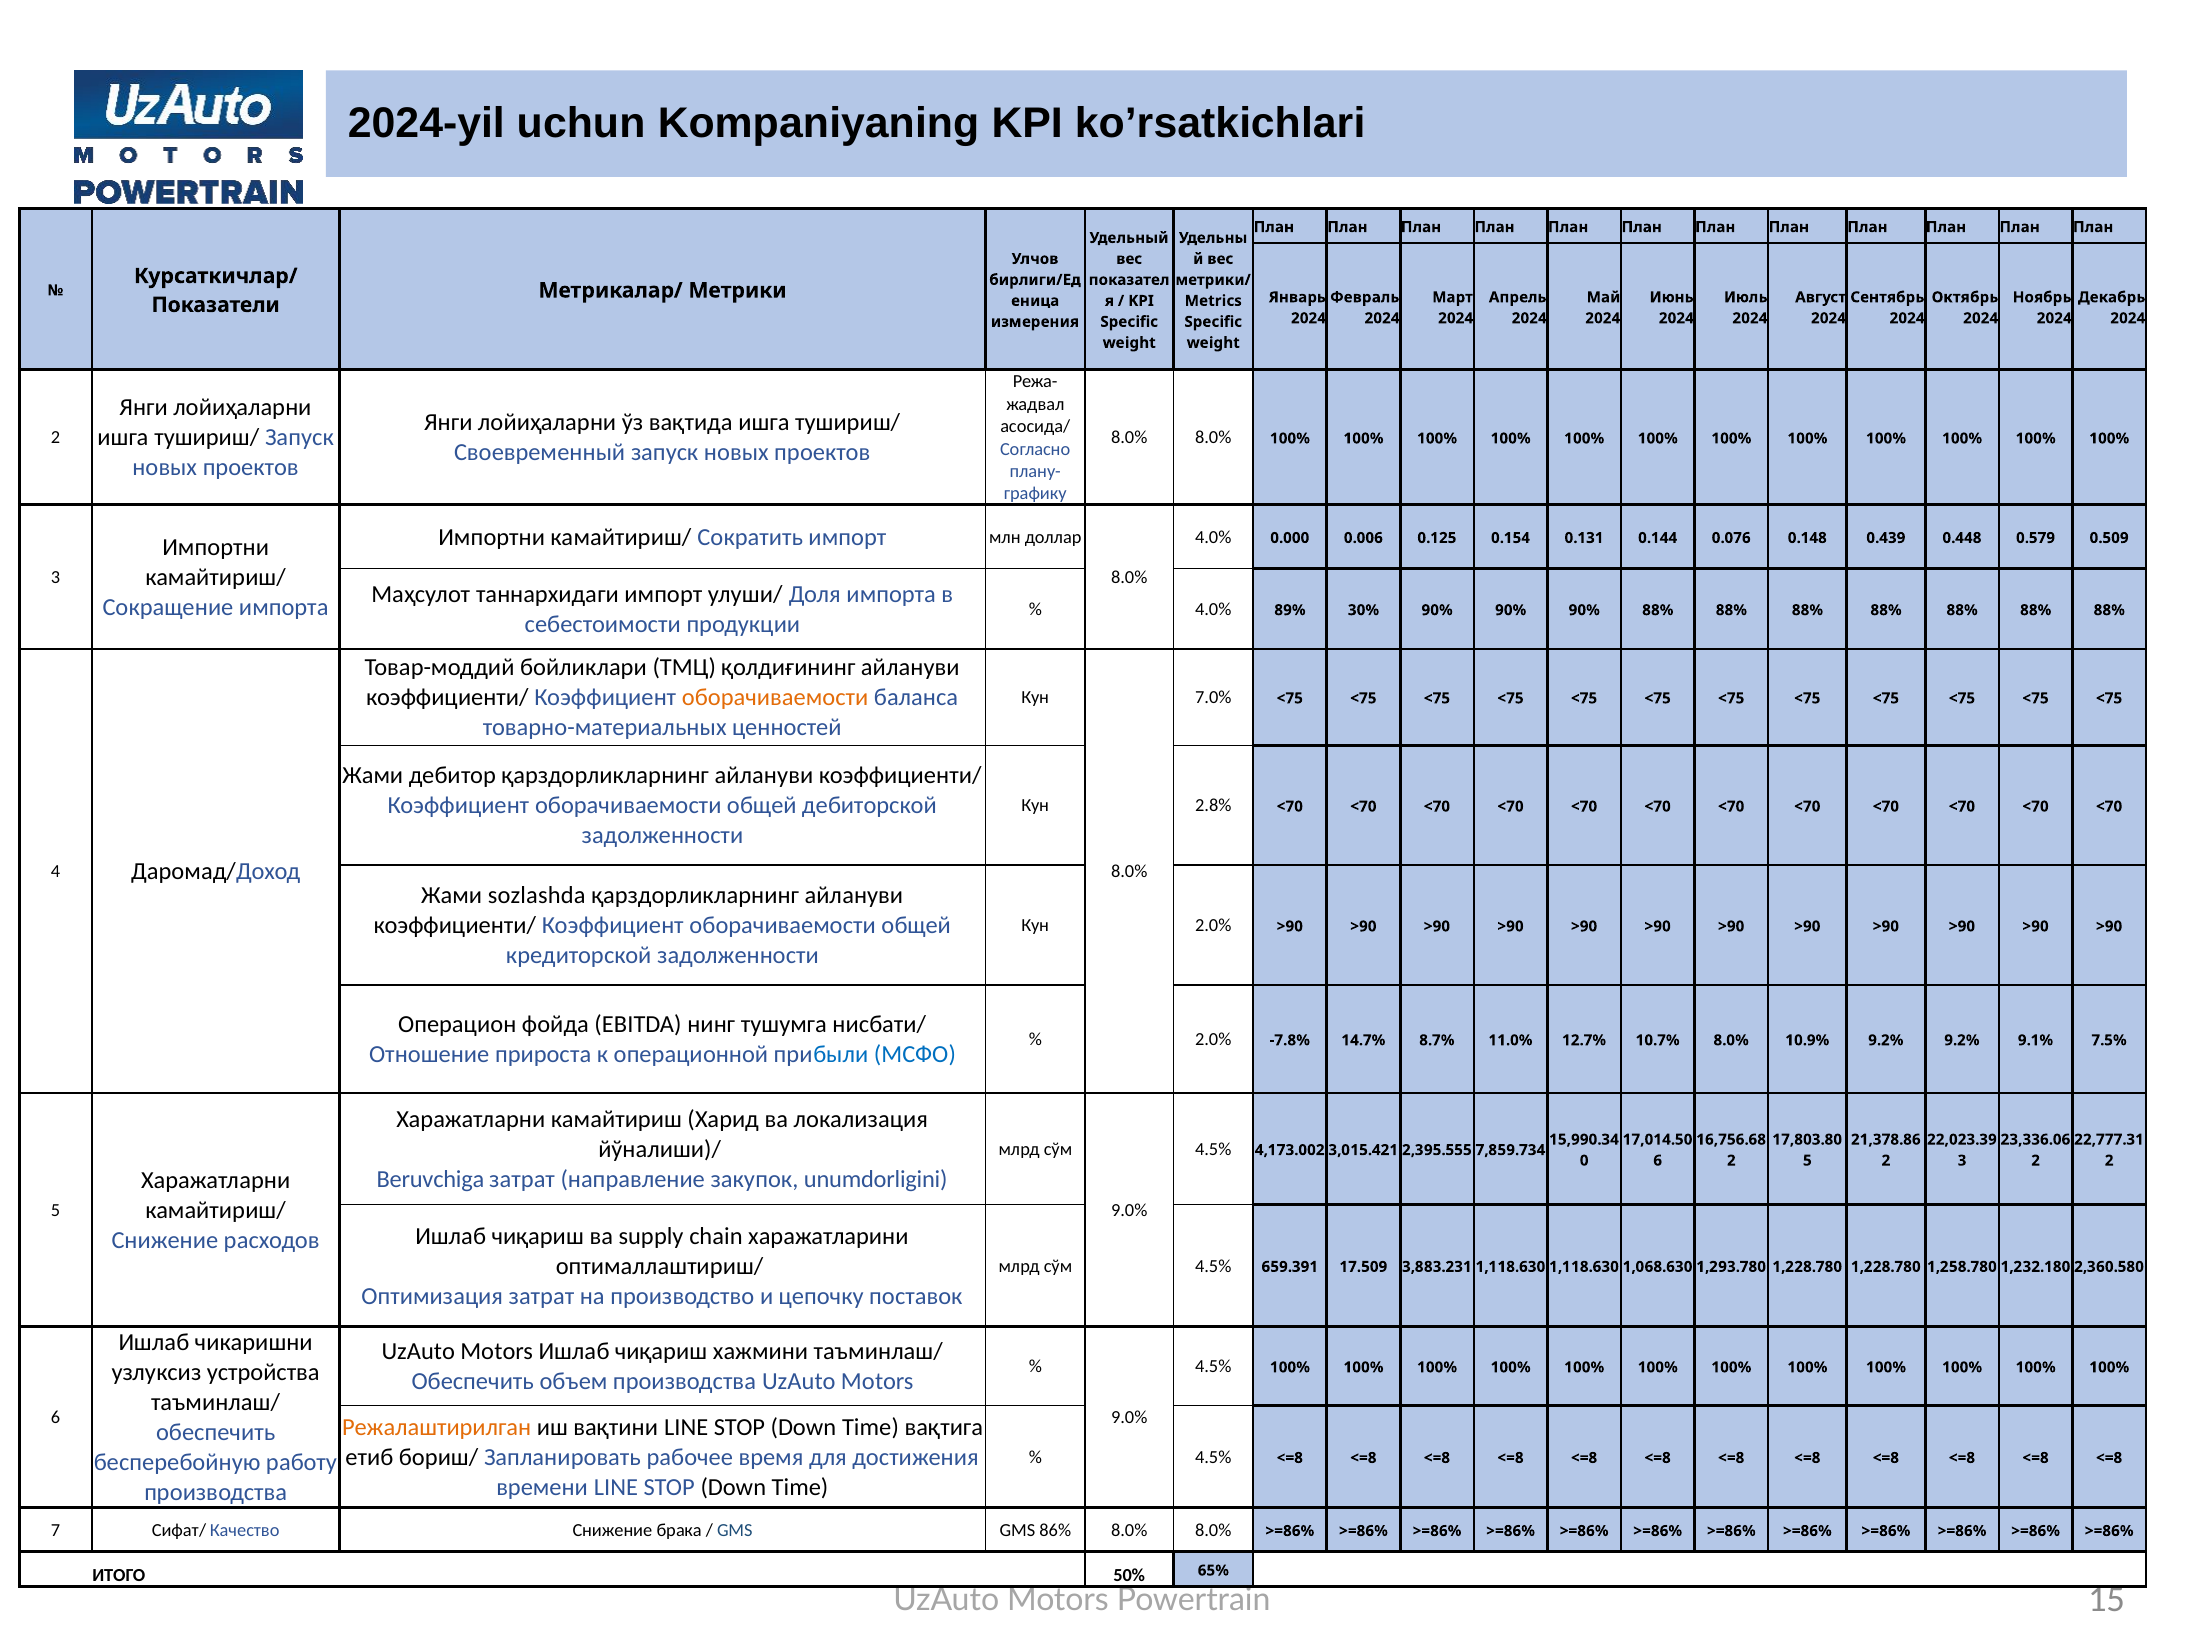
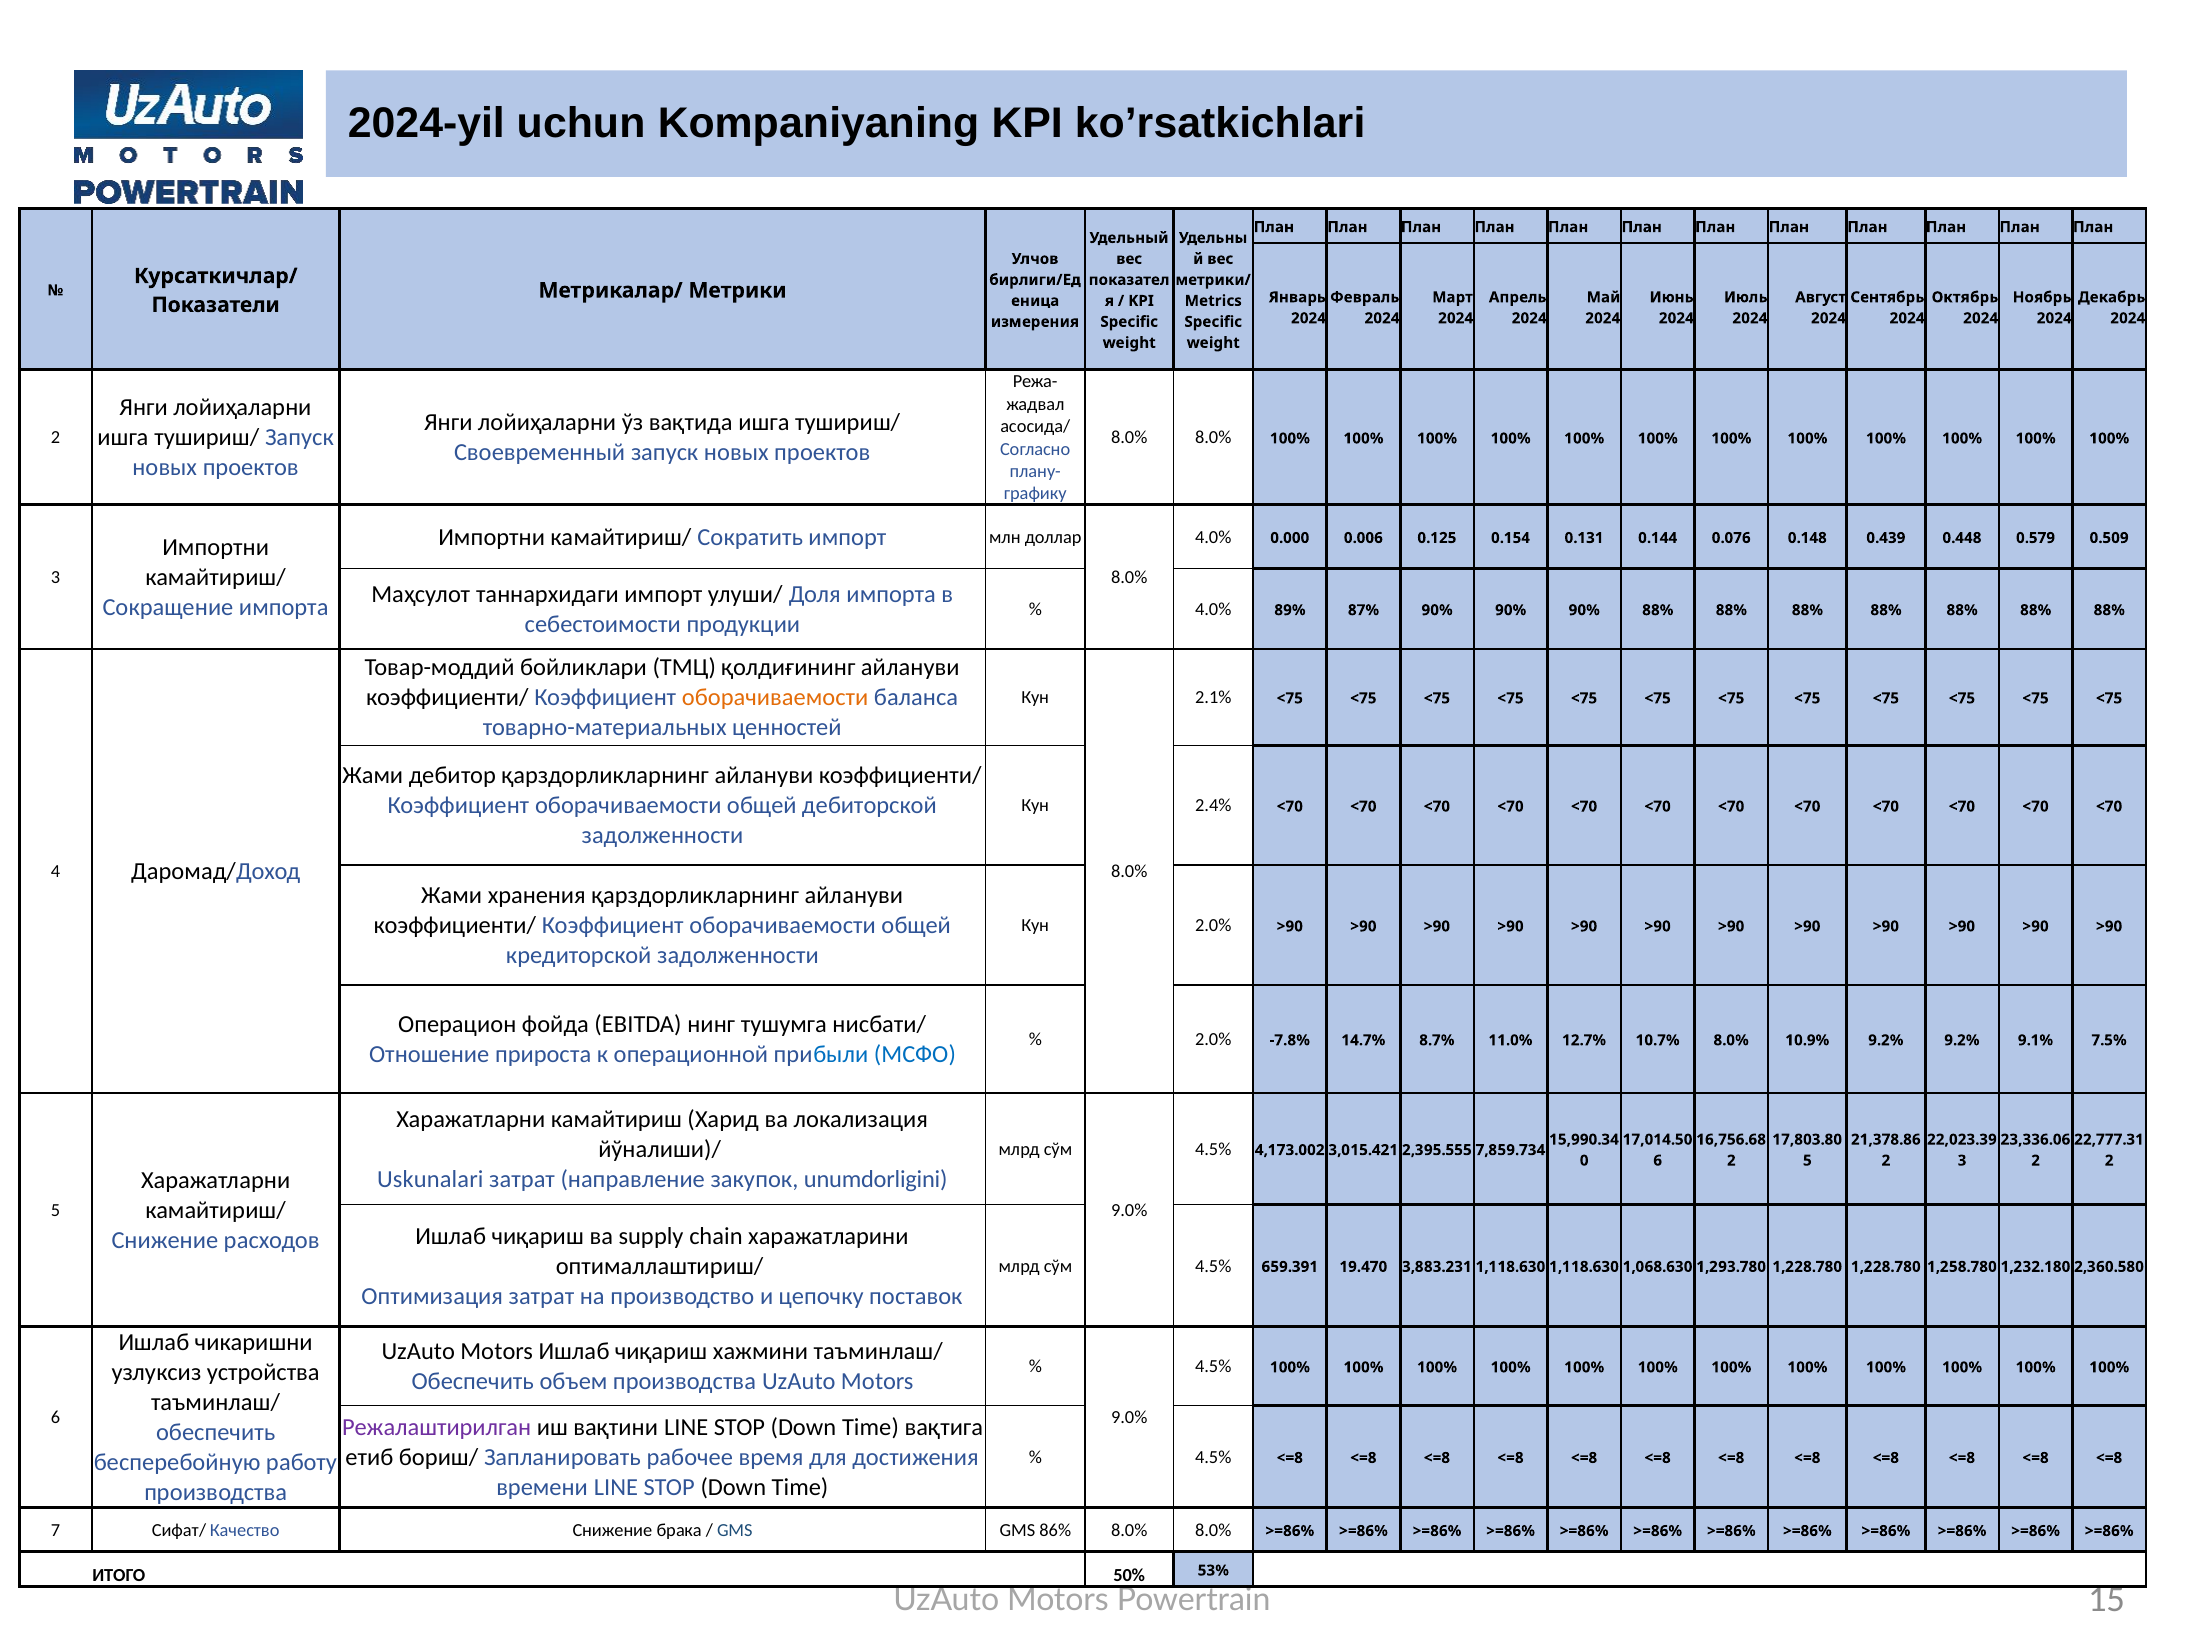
30%: 30% -> 87% (1364, 610)
7.0%: 7.0% -> 2.1% (1213, 698)
2.8%: 2.8% -> 2.4% (1213, 806)
sozlashda: sozlashda -> хранения (537, 895)
Beruvchiga: Beruvchiga -> Uskunalari (430, 1179)
17.509: 17.509 -> 19.470 (1363, 1267)
Режалаштирилган colour: orange -> purple (437, 1427)
65%: 65% -> 53% (1213, 1570)
